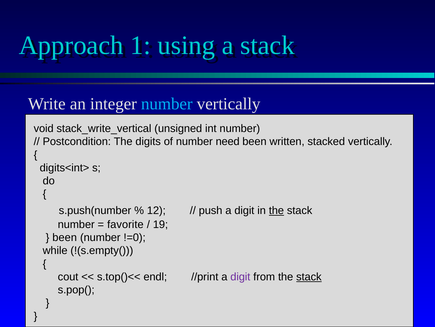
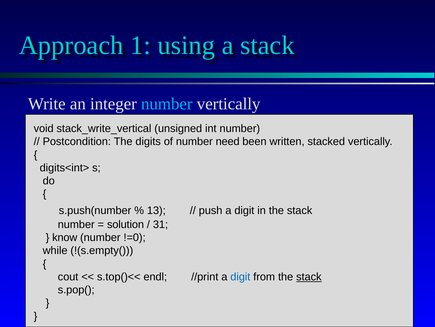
12: 12 -> 13 (156, 210)
the underline: present -> none (276, 210)
favorite: favorite -> solution (125, 224)
19: 19 -> 31 (160, 224)
been: been -> know (65, 237)
digit colour: purple -> blue (240, 276)
